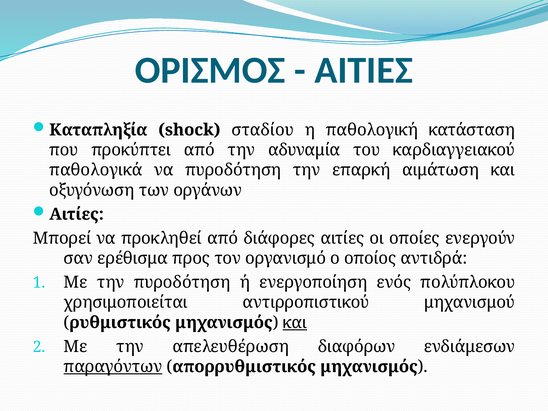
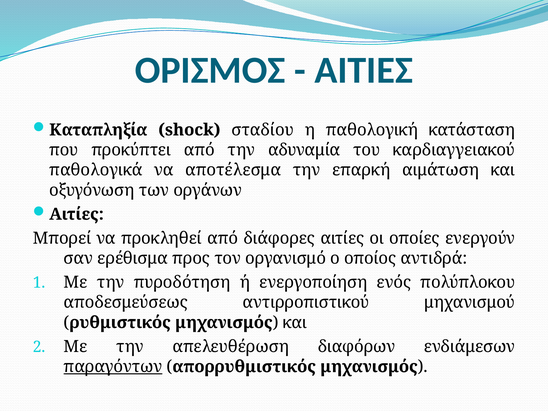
να πυροδότηση: πυροδότηση -> αποτέλεσμα (233, 170)
χρησιμοποιείται: χρησιμοποιείται -> αποδεσμεύσεως (126, 302)
και underline: present -> none (295, 323)
